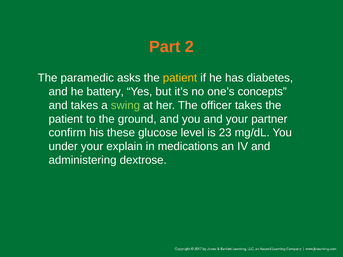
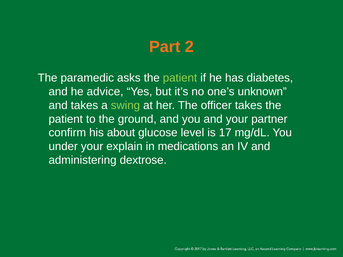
patient colour: yellow -> light green (180, 78)
battery: battery -> advice (105, 92)
concepts: concepts -> unknown (262, 92)
these: these -> about (121, 133)
23: 23 -> 17 (225, 133)
